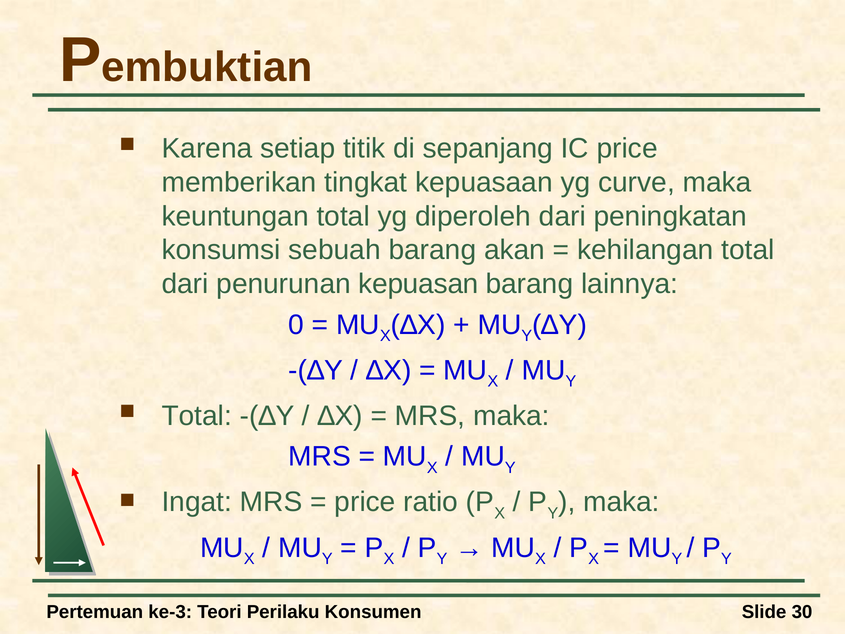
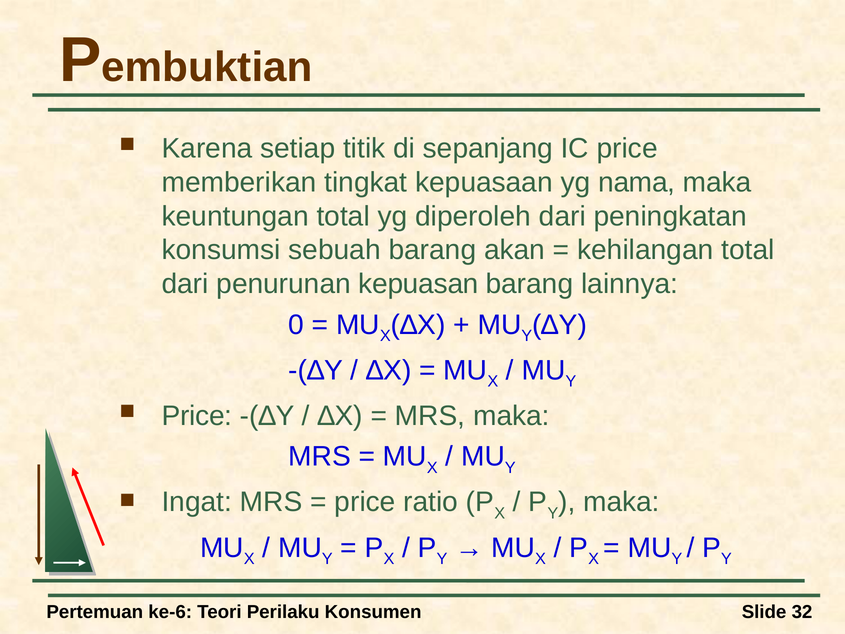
curve: curve -> nama (637, 182)
Total: Total -> Price (197, 416)
ke-3: ke-3 -> ke-6 (170, 612)
30: 30 -> 32 (802, 612)
